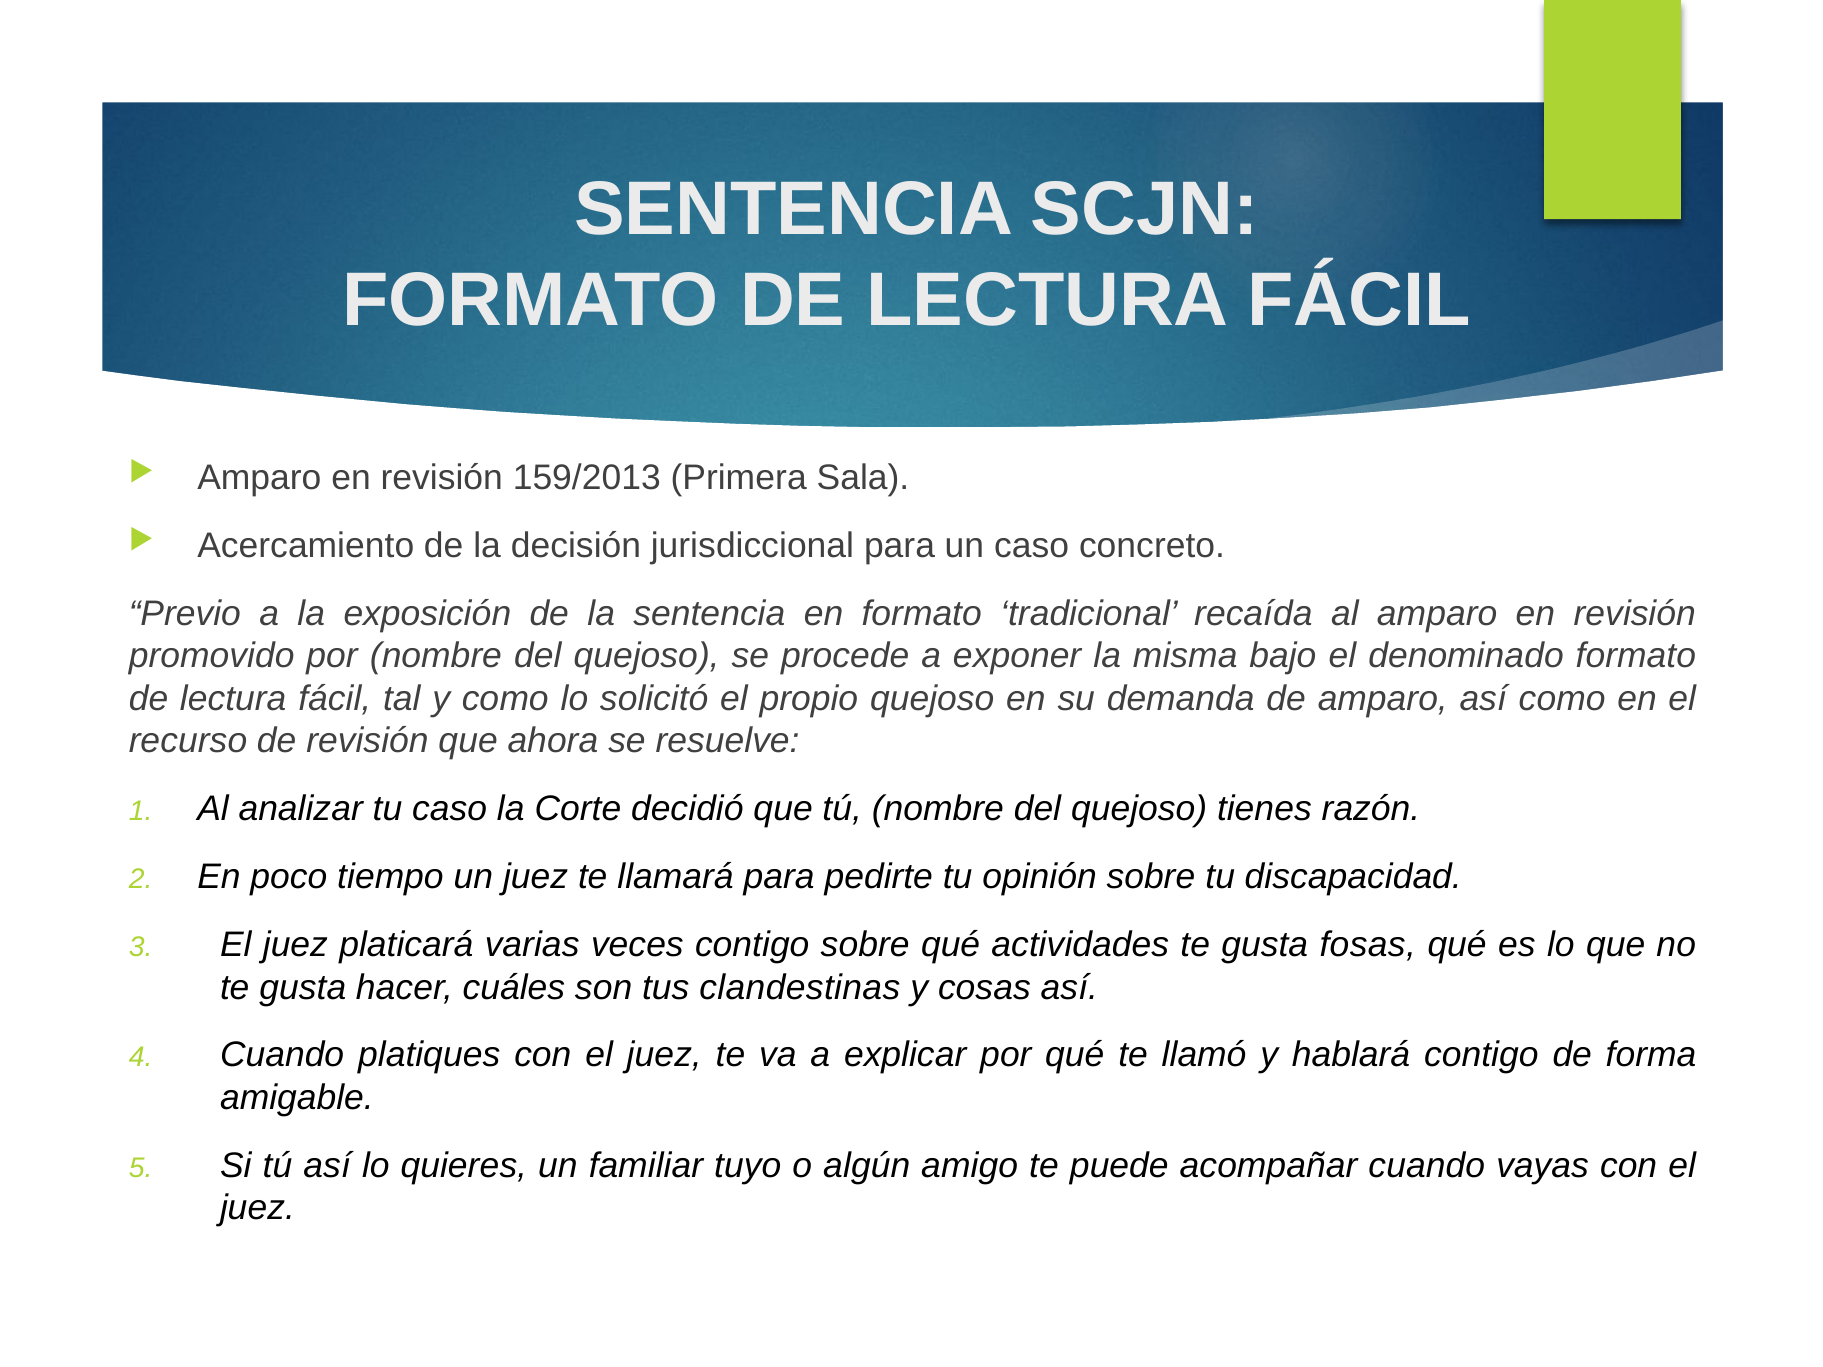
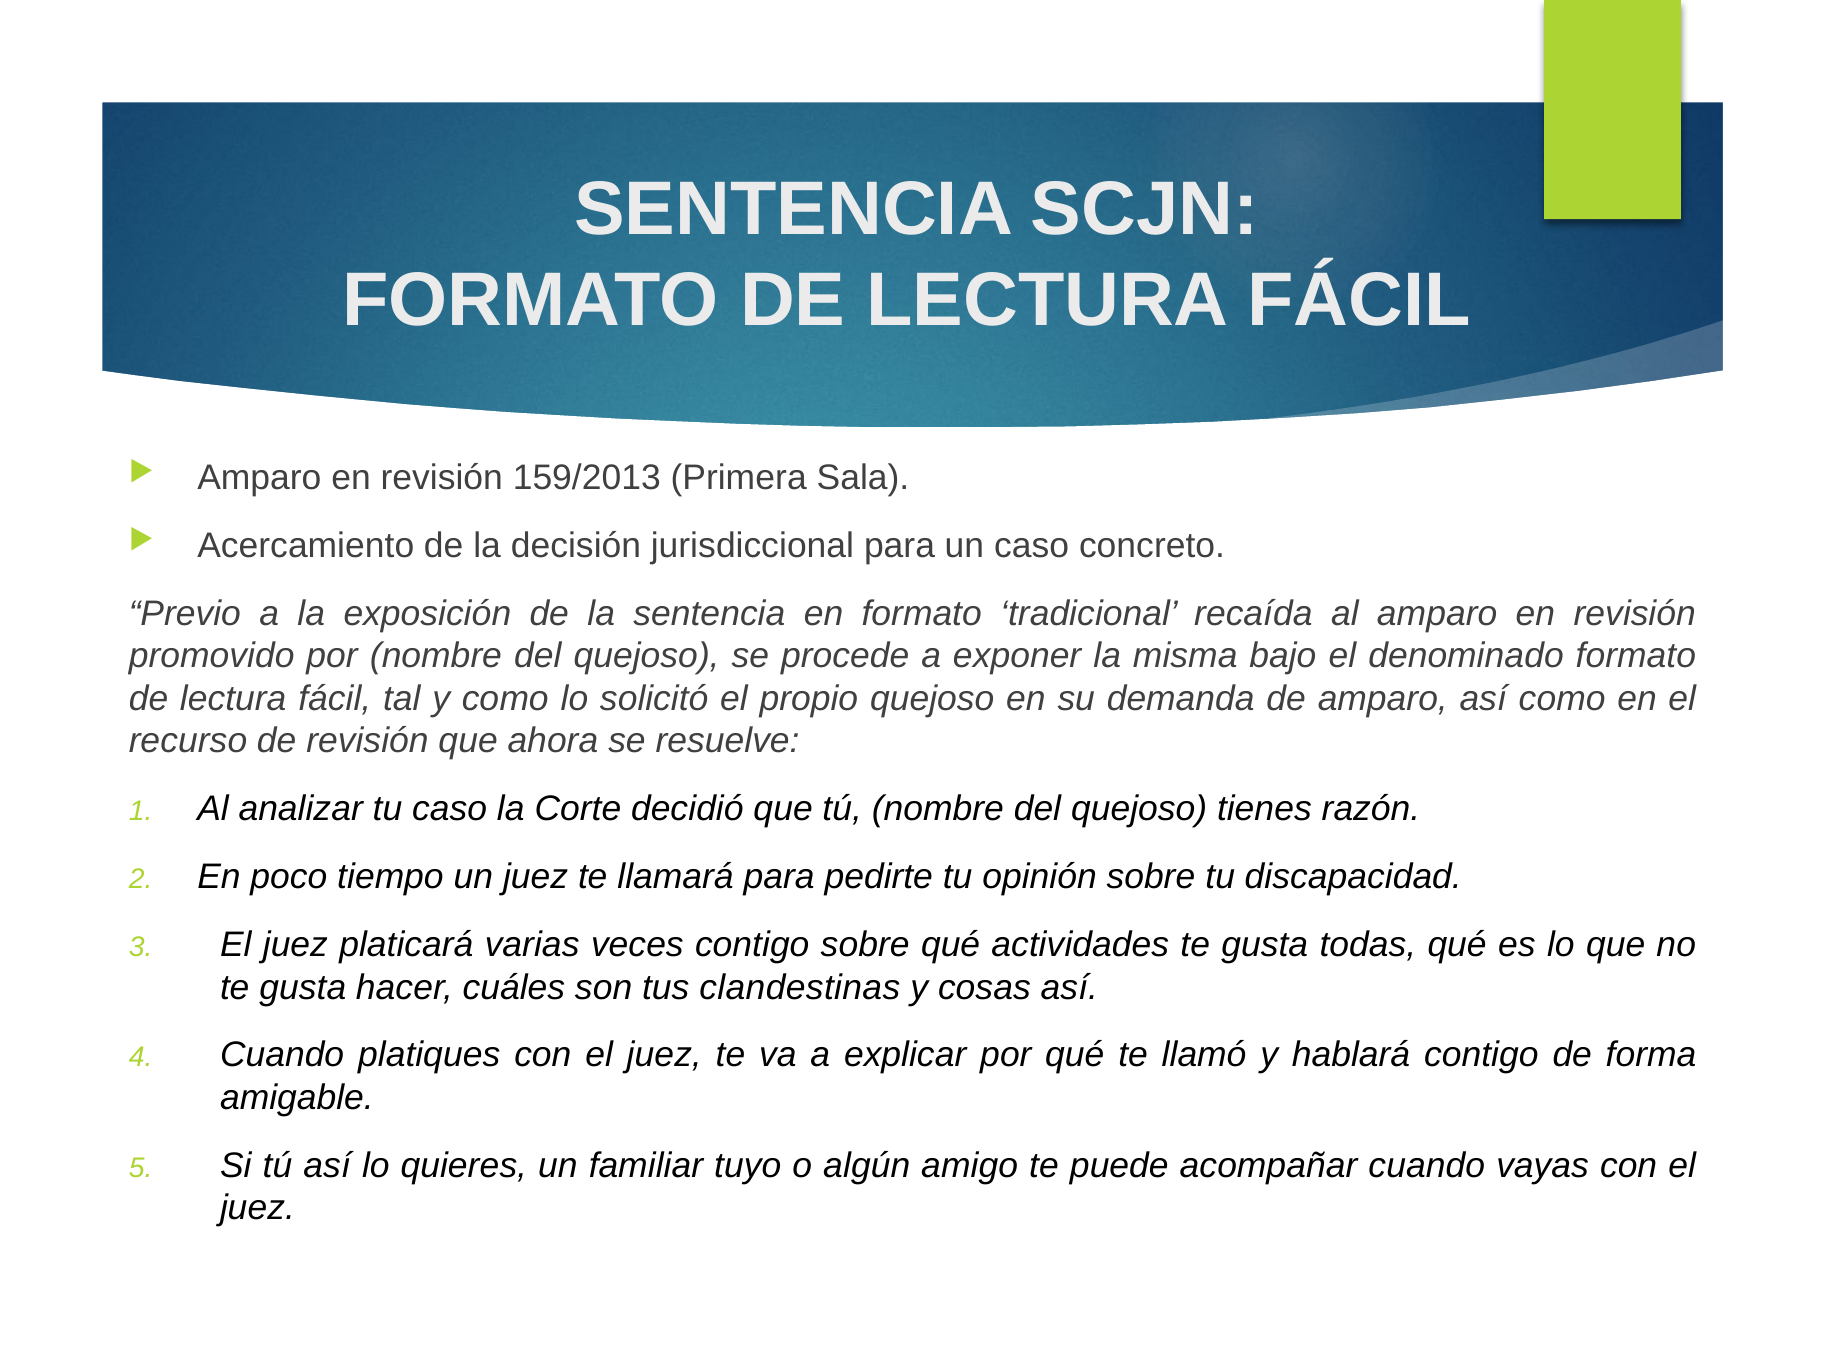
fosas: fosas -> todas (1368, 945)
